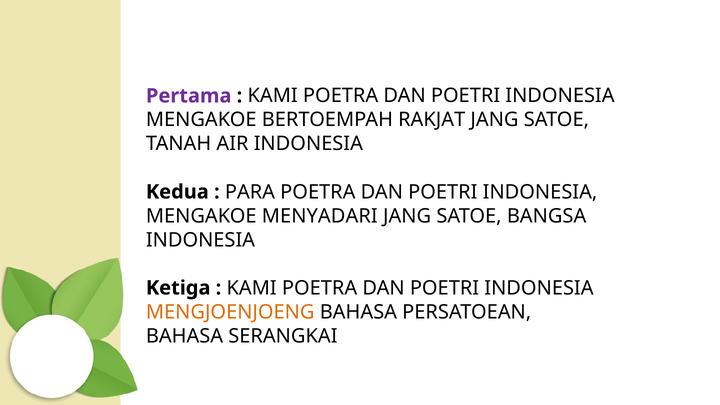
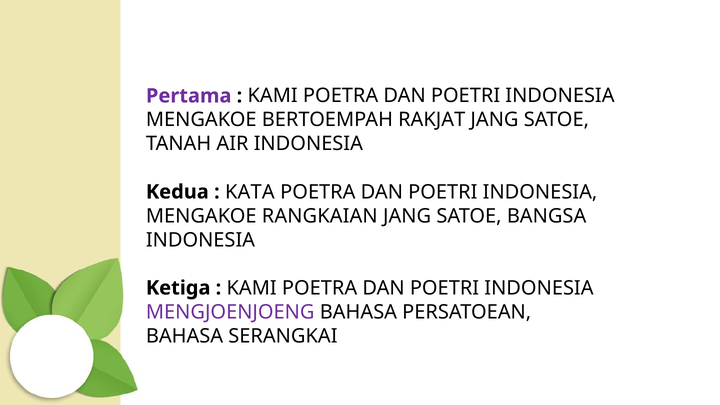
PARA: PARA -> KATA (250, 192)
MENYADARI: MENYADARI -> RANGKAIAN (320, 216)
MENGJOENJOENG colour: orange -> purple (230, 312)
